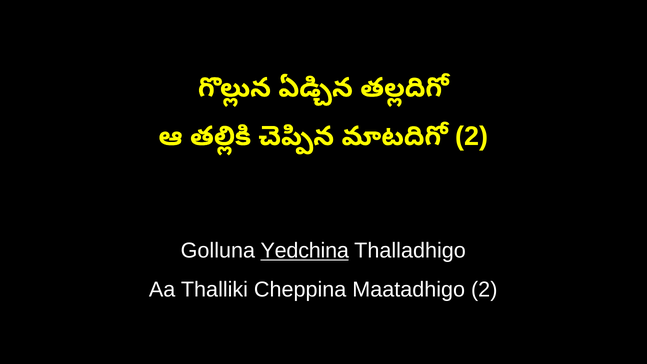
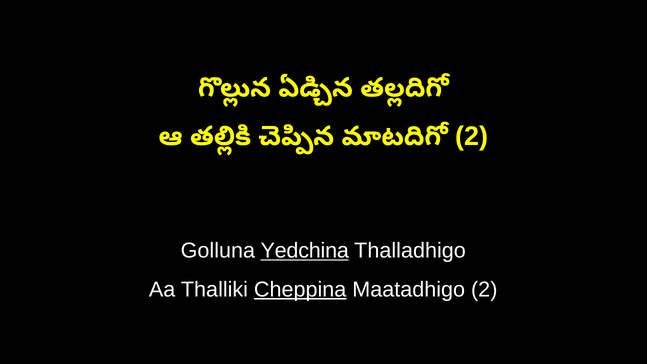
Cheppina underline: none -> present (300, 289)
